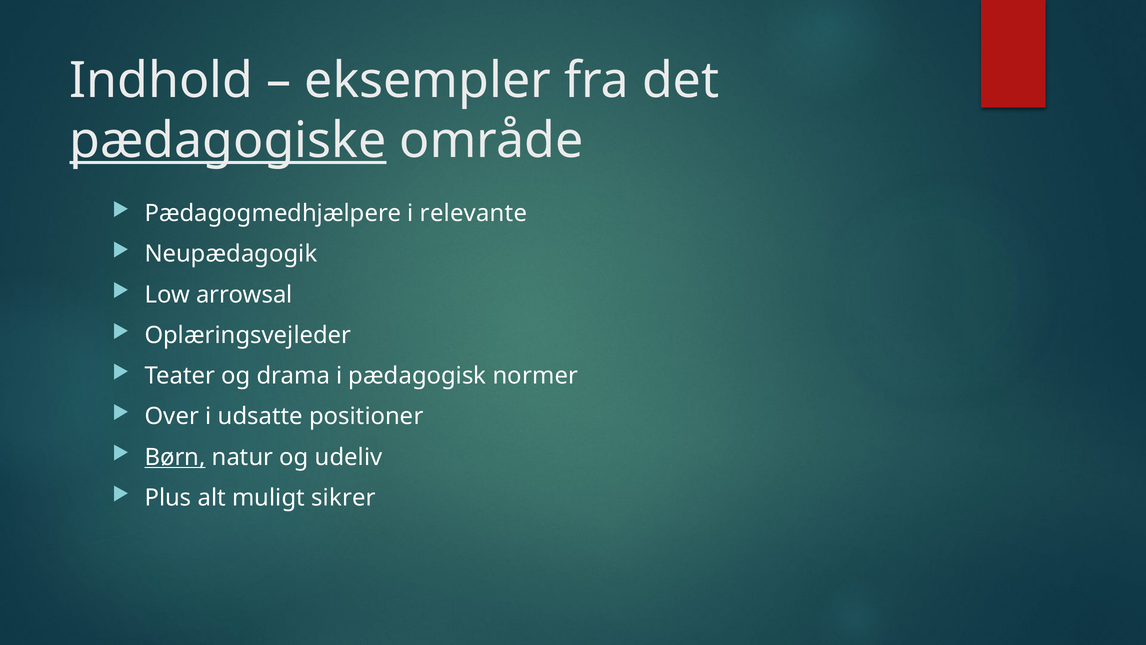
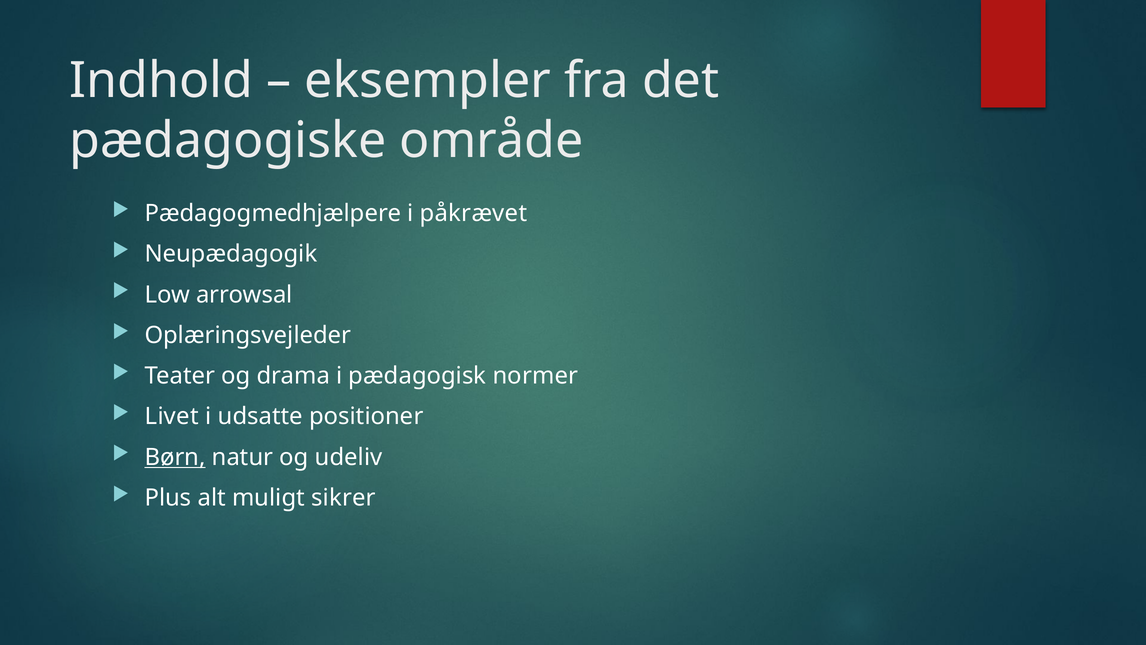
pædagogiske underline: present -> none (228, 141)
relevante: relevante -> påkrævet (474, 213)
Over: Over -> Livet (172, 416)
